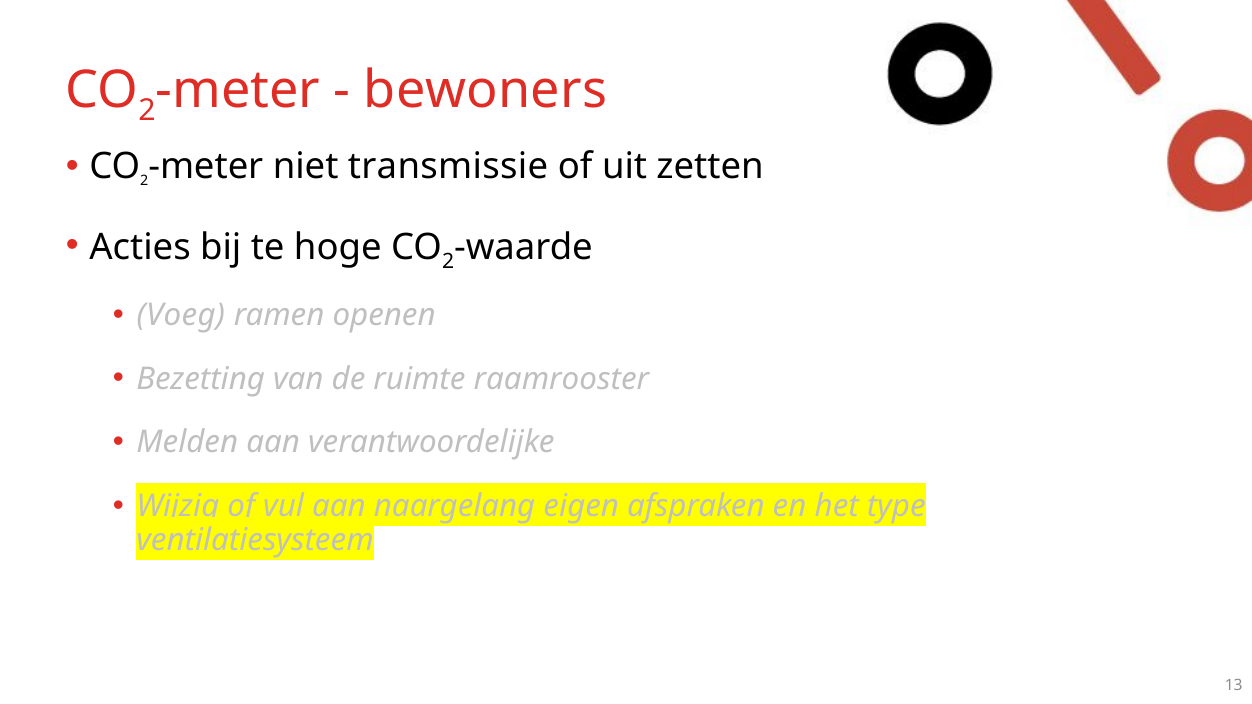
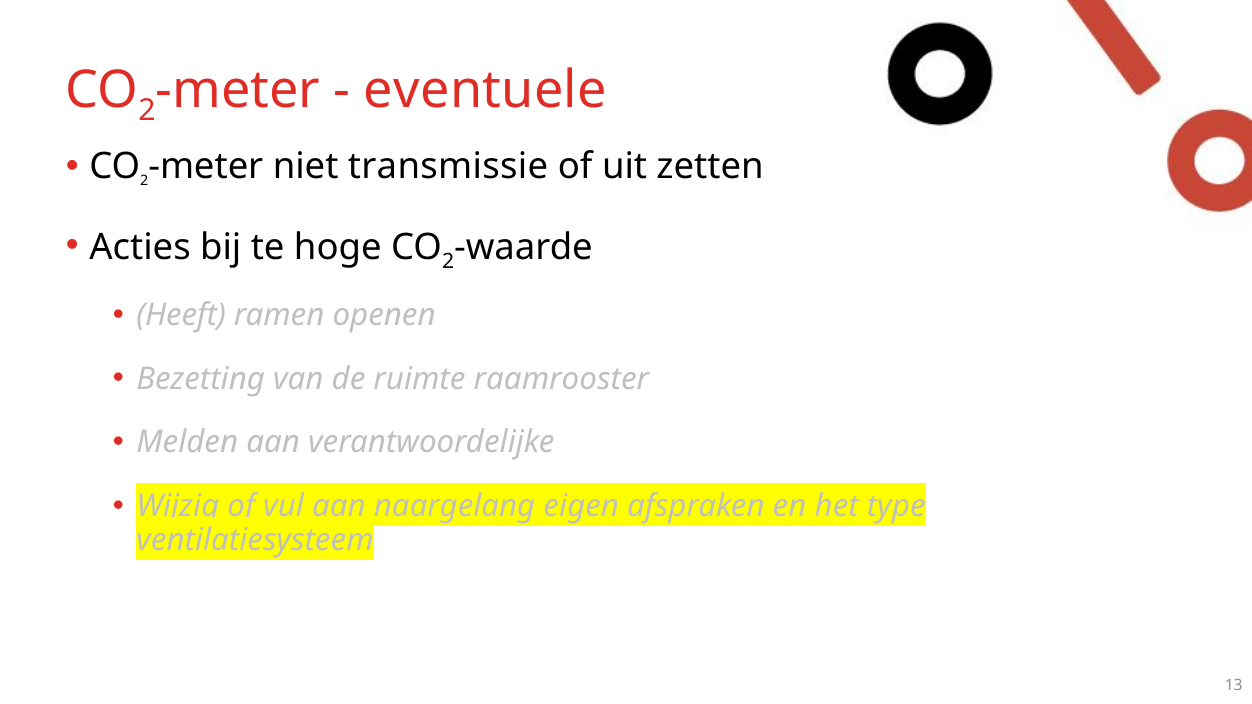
bewoners: bewoners -> eventuele (485, 90)
Voeg: Voeg -> Heeft (181, 315)
